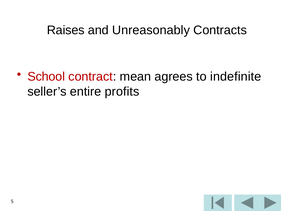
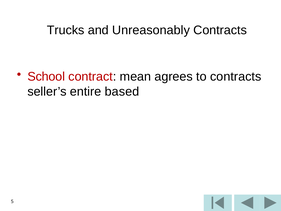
Raises: Raises -> Trucks (66, 30)
to indefinite: indefinite -> contracts (236, 76)
profits: profits -> based (122, 91)
